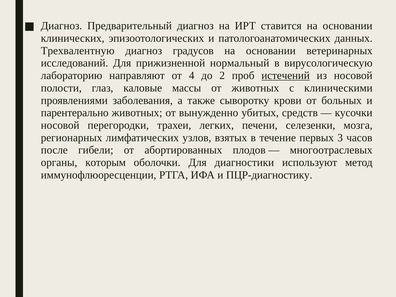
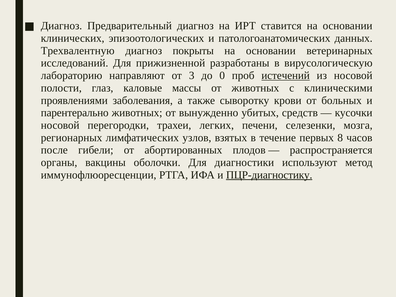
градусов: градусов -> покрыты (193, 51)
нормальный: нормальный -> разработаны (240, 63)
4: 4 -> 3 (192, 76)
2: 2 -> 0 (222, 76)
3: 3 -> 8 (340, 138)
многоотраслевых: многоотраслевых -> распространяется (331, 150)
которым: которым -> вакцины (106, 163)
ПЦР-диагностику underline: none -> present (269, 175)
